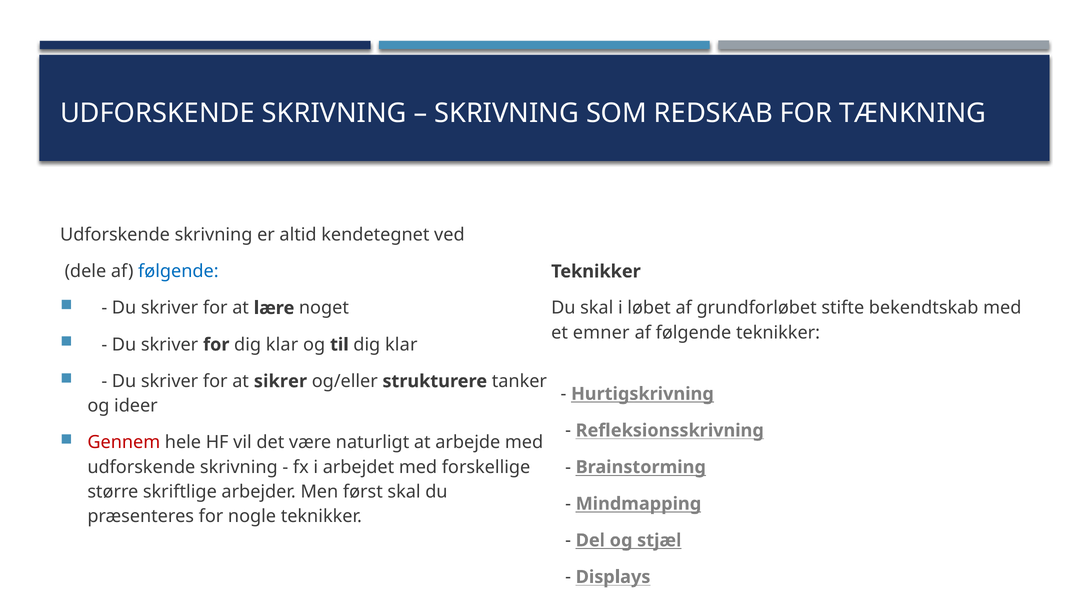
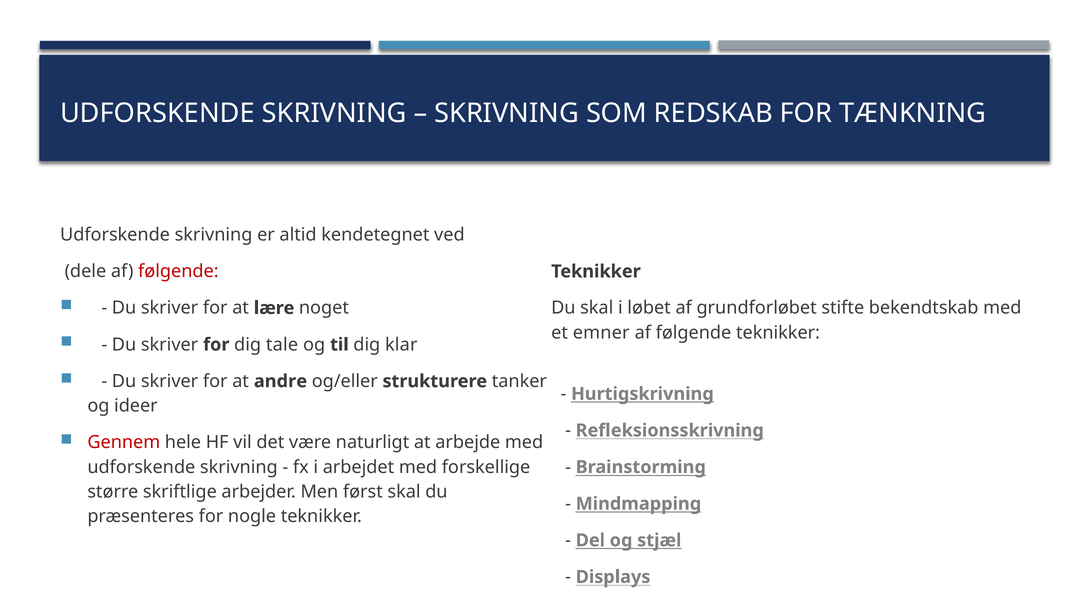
følgende colour: blue -> red (178, 272)
for dig klar: klar -> tale (282, 345)
sikrer: sikrer -> andre (280, 382)
